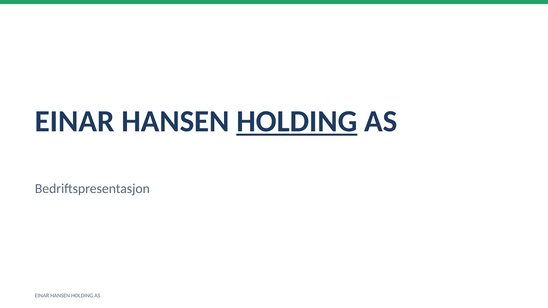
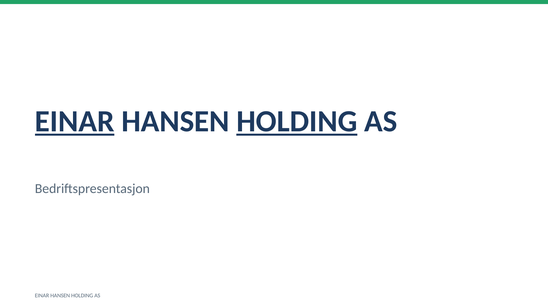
EINAR underline: none -> present (75, 122)
